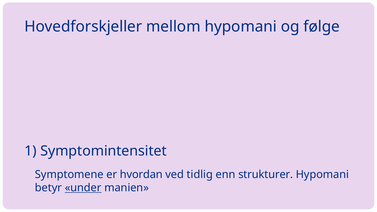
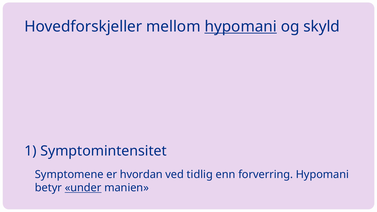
hypomani underline: none -> present (241, 27)
følge: følge -> skyld (322, 27)
strukturer: strukturer -> forverring (266, 175)
